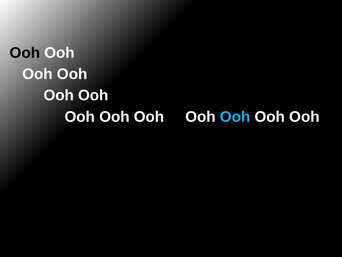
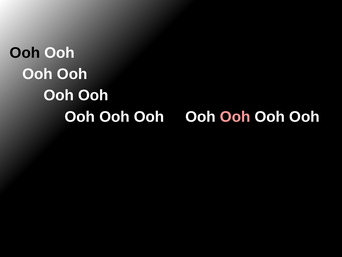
Ooh colour: light blue -> pink (235, 117)
